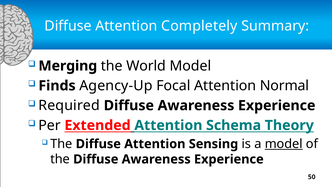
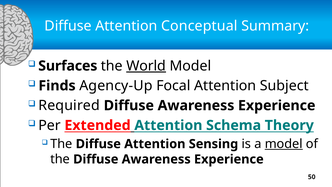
Completely: Completely -> Conceptual (199, 26)
Merging: Merging -> Surfaces (68, 66)
World underline: none -> present (146, 66)
Normal: Normal -> Subject (284, 86)
